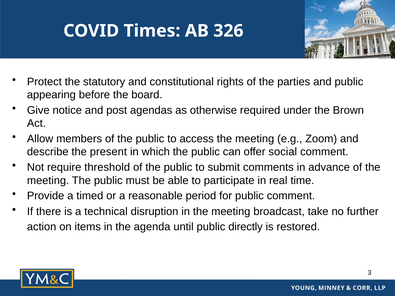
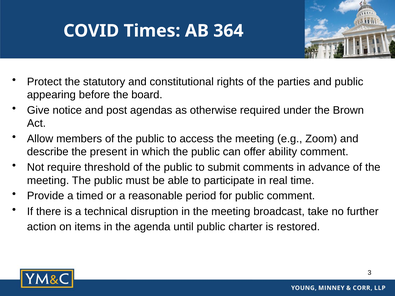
326: 326 -> 364 (228, 31)
social: social -> ability (283, 152)
directly: directly -> charter (245, 227)
